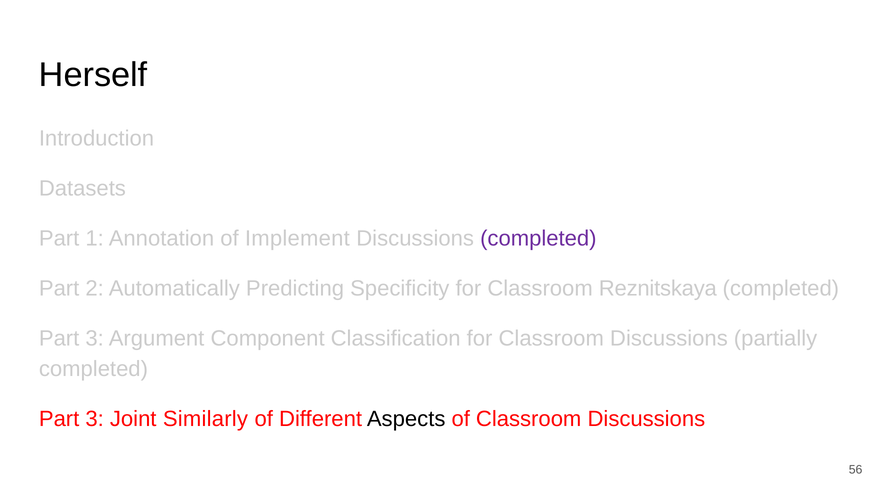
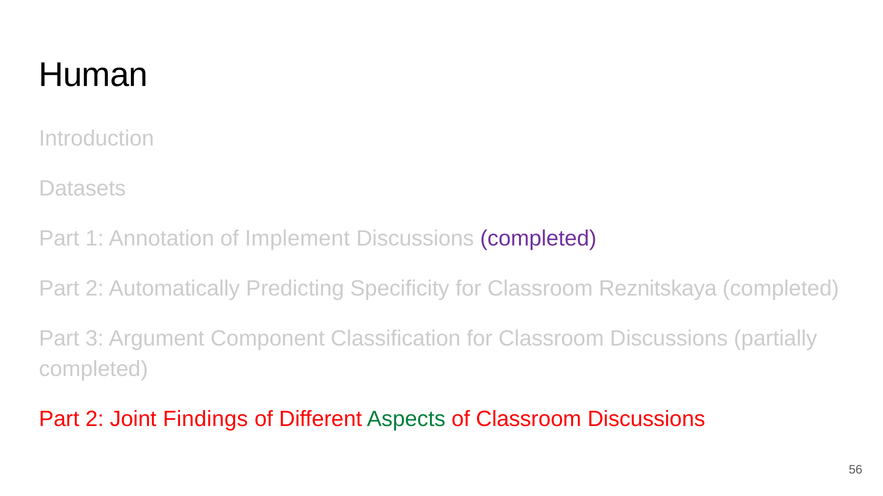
Herself: Herself -> Human (93, 75)
3: 3 -> 2 (95, 420)
Similarly: Similarly -> Findings (205, 420)
Aspects colour: black -> green (406, 420)
